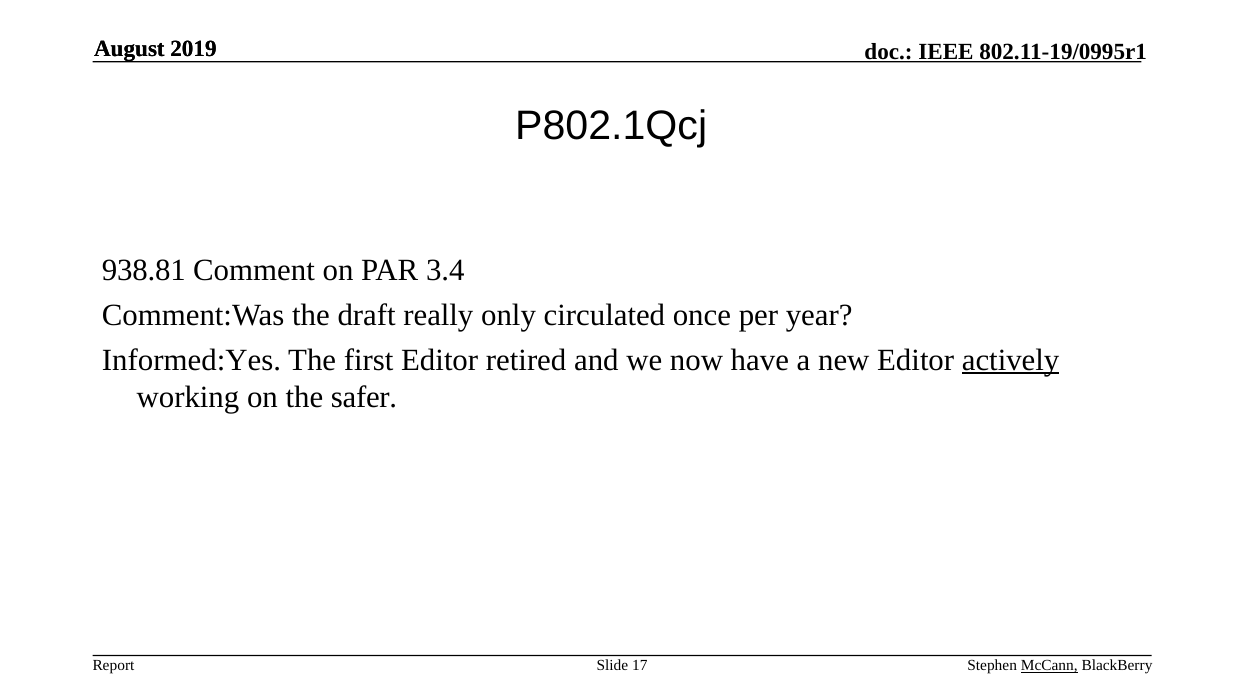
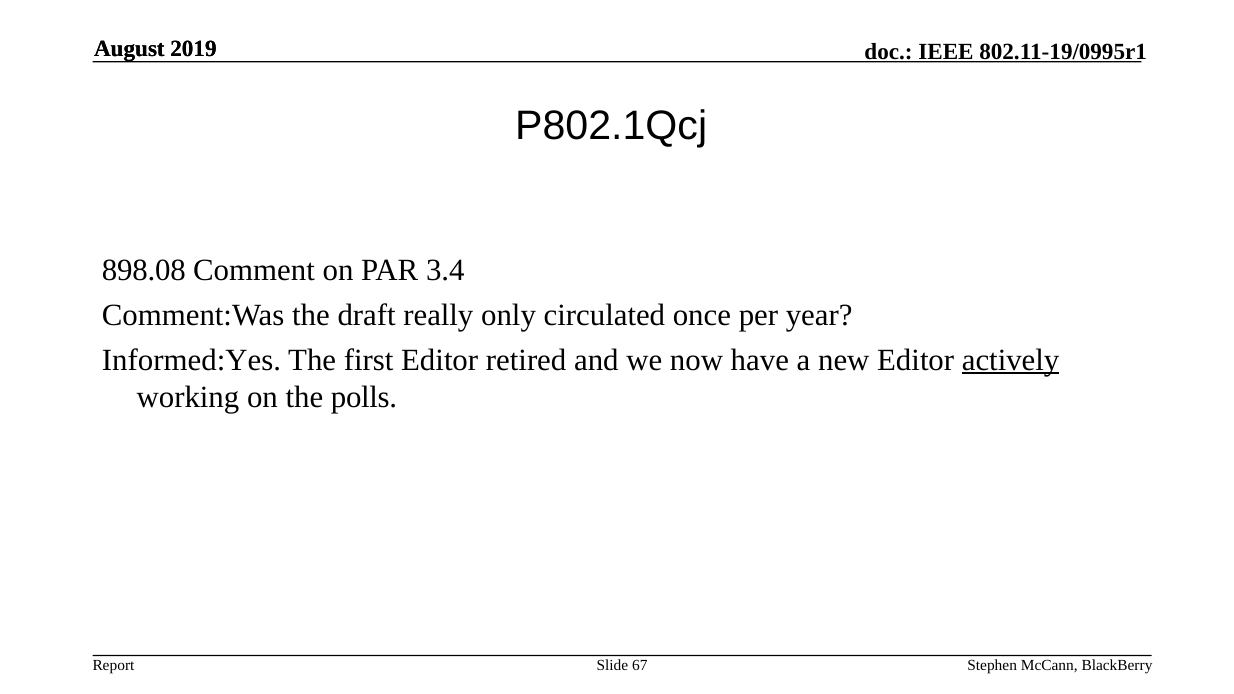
938.81: 938.81 -> 898.08 (144, 271)
safer: safer -> polls (364, 397)
17: 17 -> 67 (640, 666)
McCann underline: present -> none (1049, 666)
